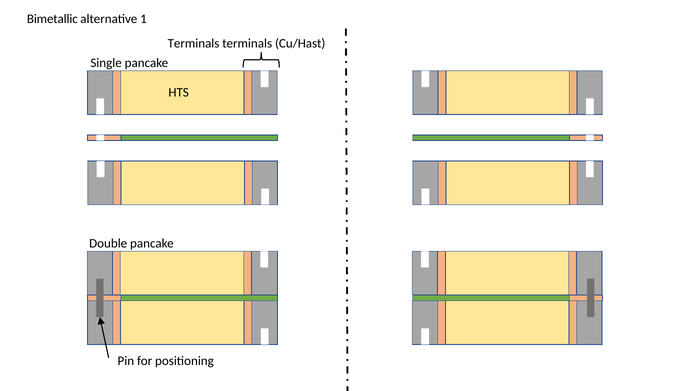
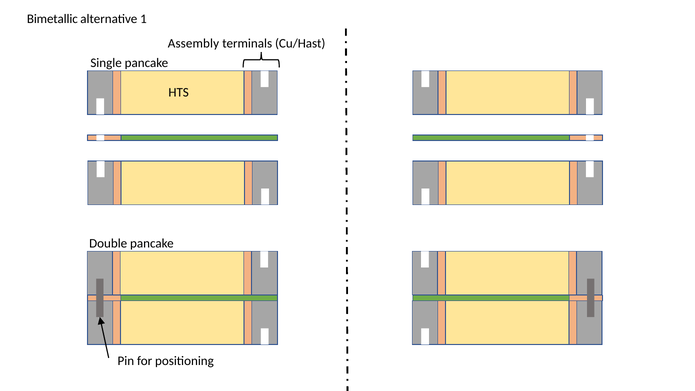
Terminals: Terminals -> Assembly (193, 43)
